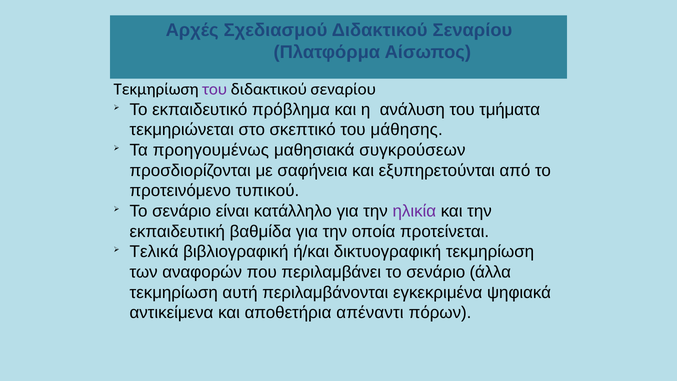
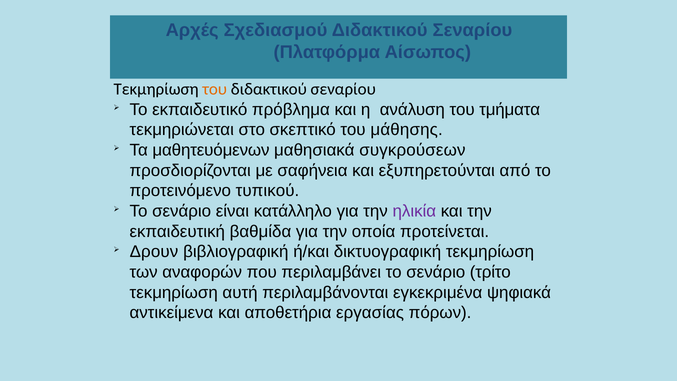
του colour: purple -> orange (215, 89)
προηγουμένως: προηγουμένως -> μαθητευόμενων (211, 150)
Τελικά: Τελικά -> Δρουν (154, 252)
άλλα: άλλα -> τρίτο (490, 272)
απέναντι: απέναντι -> εργασίας (370, 313)
